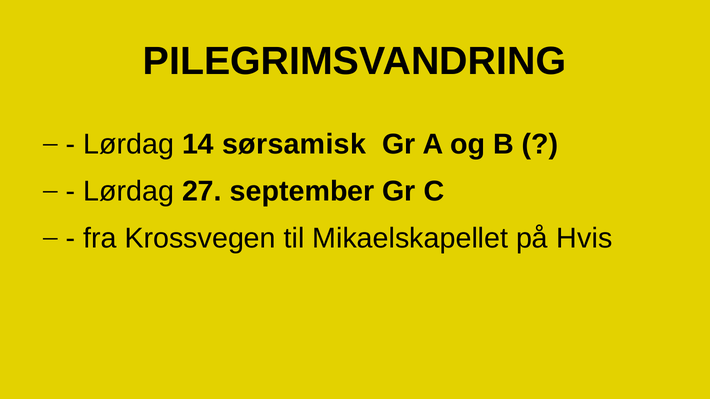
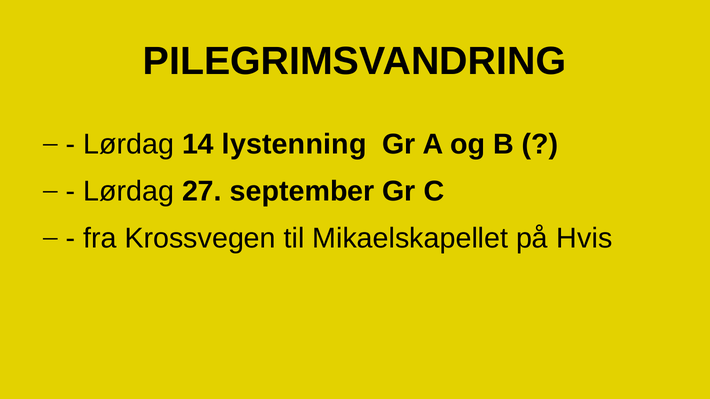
sørsamisk: sørsamisk -> lystenning (294, 144)
